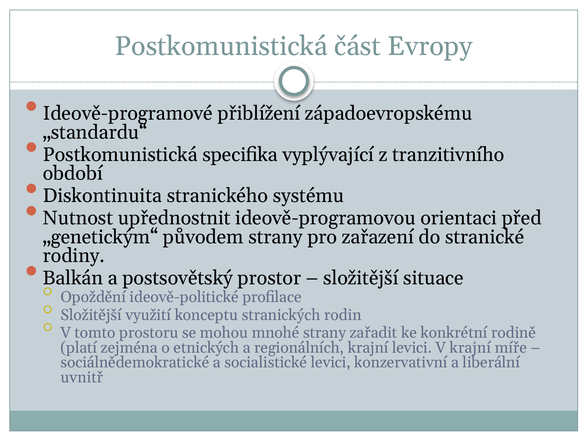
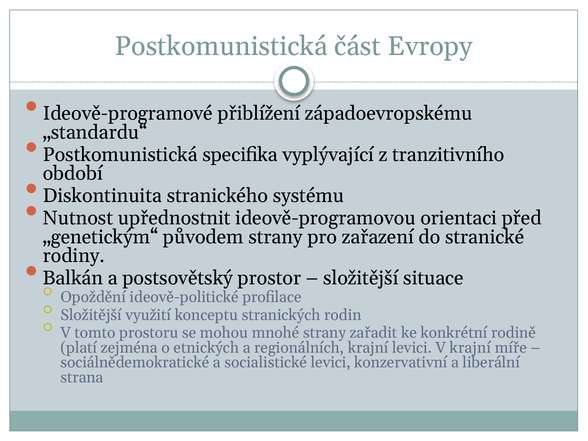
uvnitř: uvnitř -> strana (82, 377)
